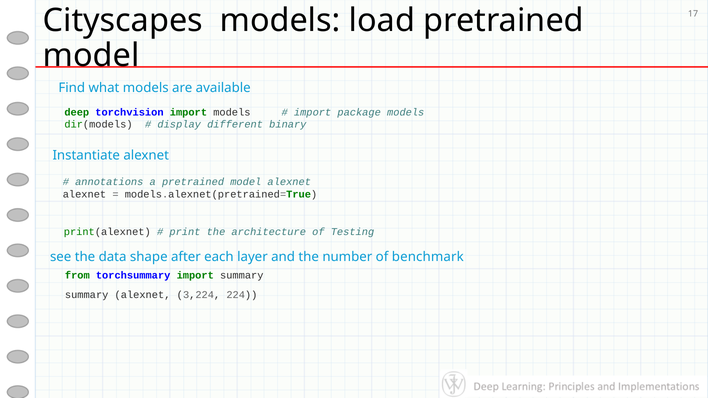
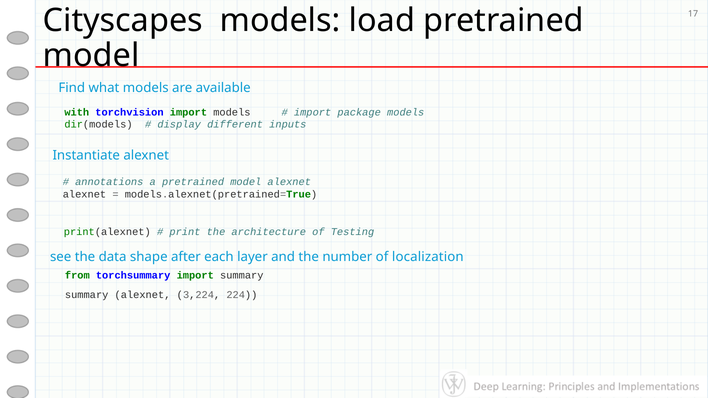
deep: deep -> with (77, 112)
binary: binary -> inputs (288, 125)
benchmark: benchmark -> localization (428, 257)
